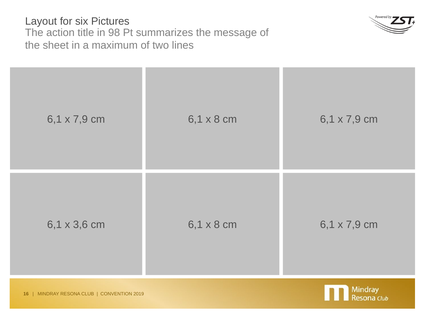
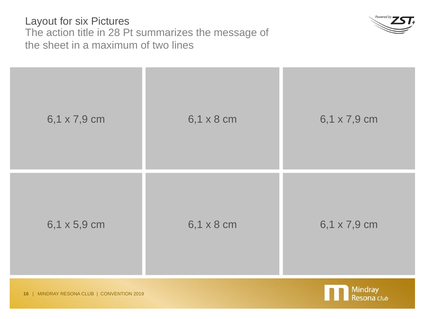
98: 98 -> 28 (114, 33)
3,6: 3,6 -> 5,9 (80, 225)
